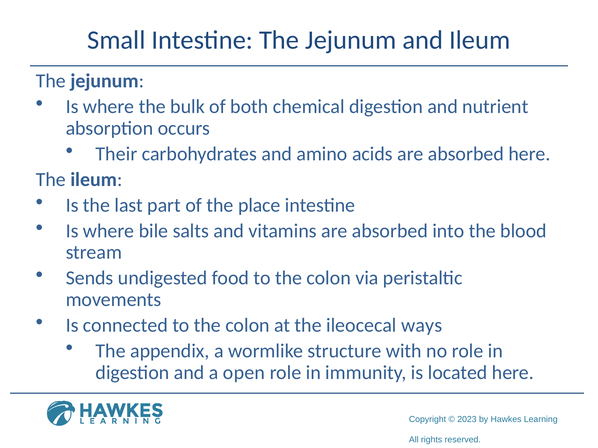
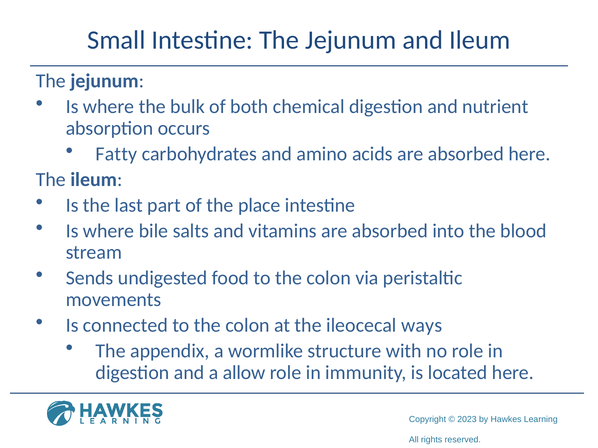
Their: Their -> Fatty (116, 154)
open: open -> allow (244, 373)
